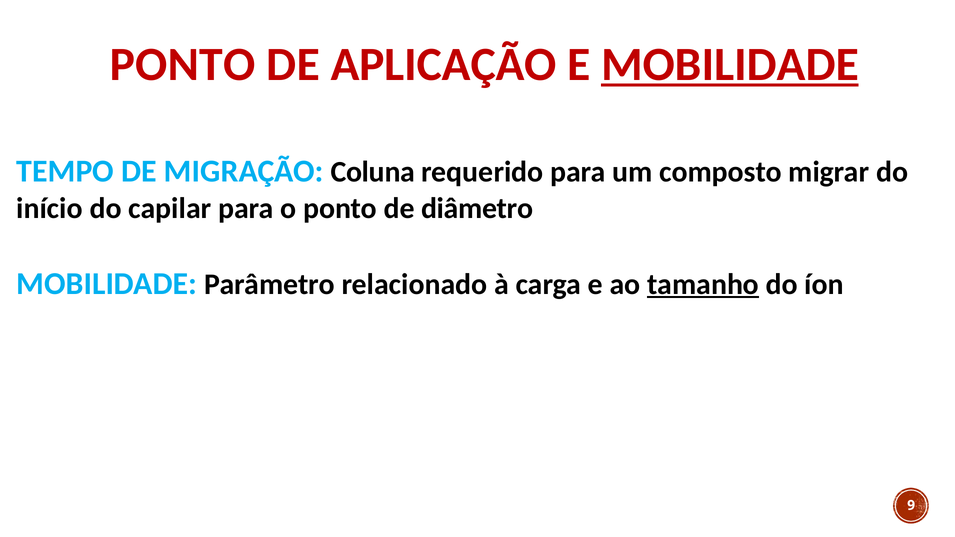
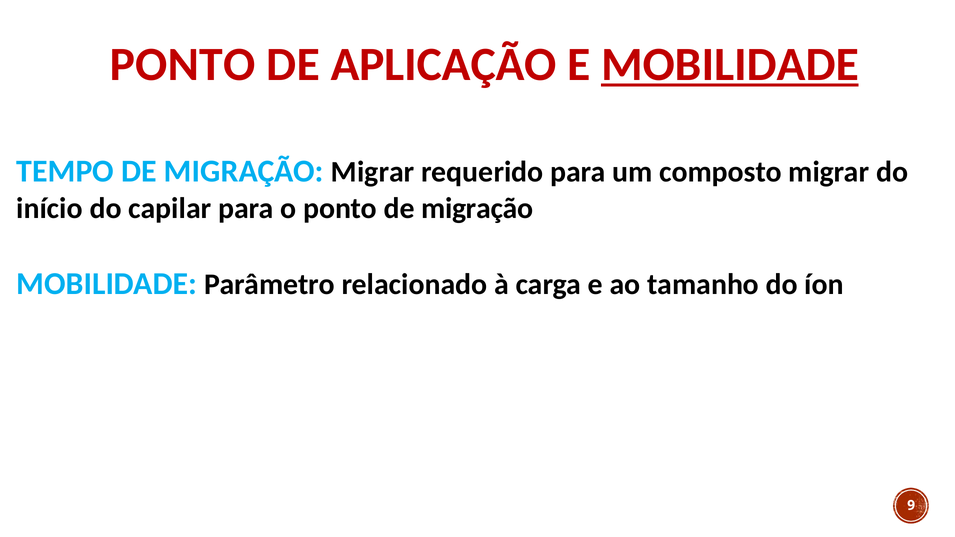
MIGRAÇÃO Coluna: Coluna -> Migrar (373, 172)
ponto de diâmetro: diâmetro -> migração (477, 208)
tamanho underline: present -> none (703, 284)
